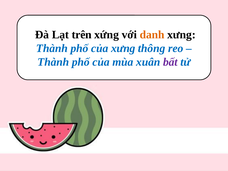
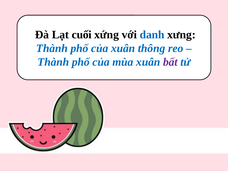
trên: trên -> cuối (82, 35)
danh colour: orange -> blue (152, 35)
của xưng: xưng -> xuân (123, 48)
